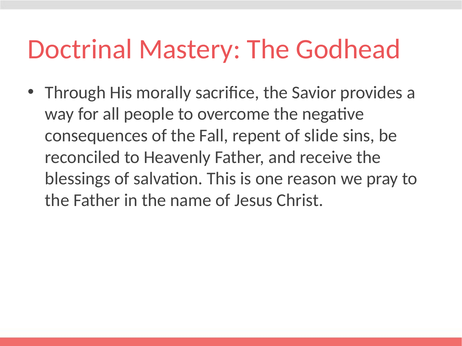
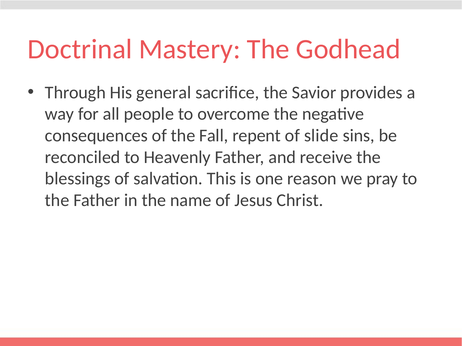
morally: morally -> general (164, 93)
